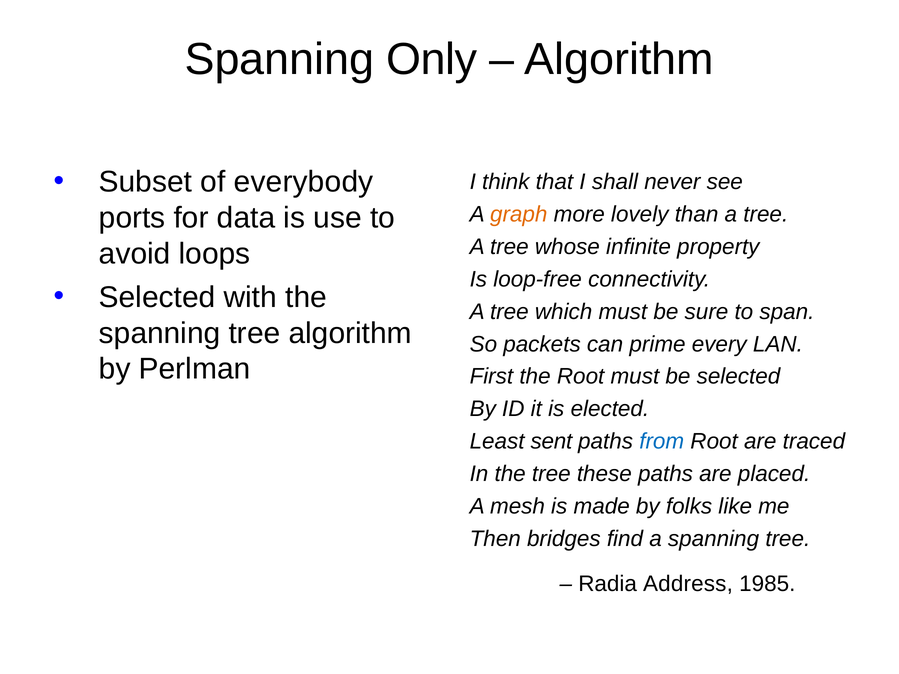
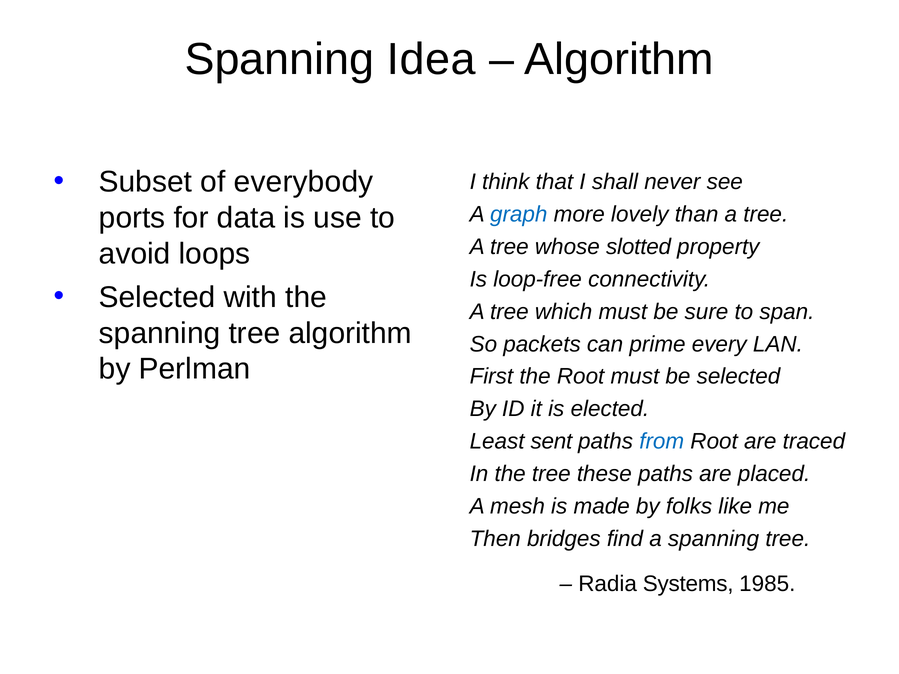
Only: Only -> Idea (431, 59)
graph colour: orange -> blue (519, 214)
infinite: infinite -> slotted (639, 247)
Address: Address -> Systems (688, 584)
